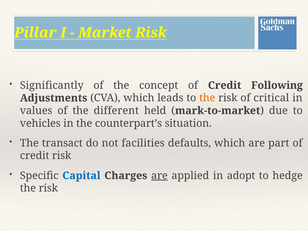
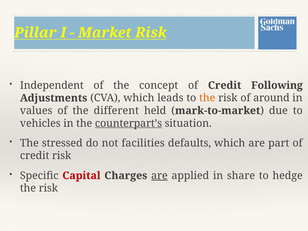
Significantly: Significantly -> Independent (52, 85)
critical: critical -> around (271, 98)
counterpart’s underline: none -> present (128, 123)
transact: transact -> stressed (62, 143)
Capital colour: blue -> red (81, 176)
adopt: adopt -> share (241, 176)
